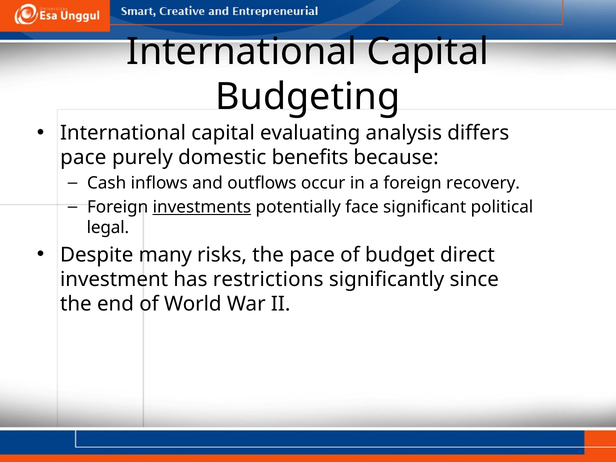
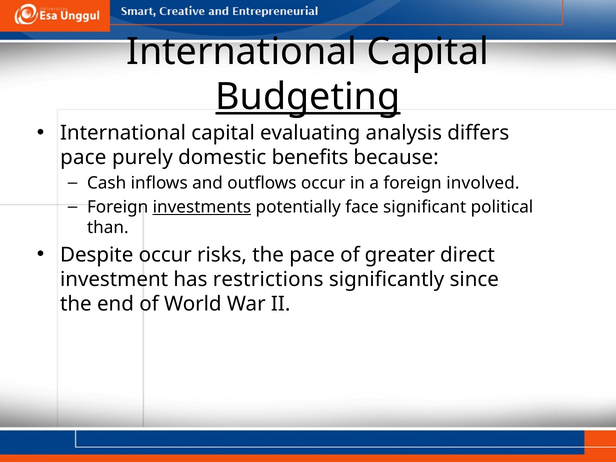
Budgeting underline: none -> present (308, 97)
recovery: recovery -> involved (483, 183)
legal: legal -> than (108, 228)
Despite many: many -> occur (165, 255)
budget: budget -> greater (400, 255)
